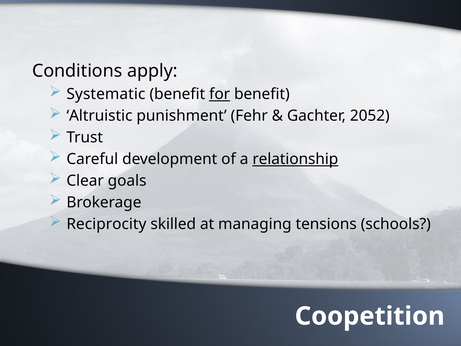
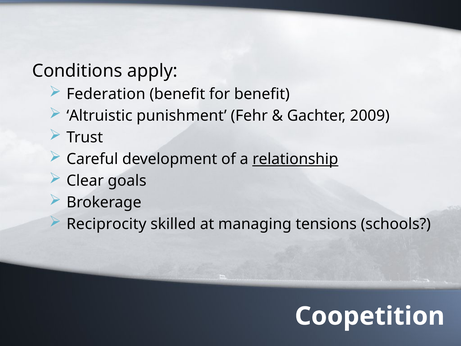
Systematic: Systematic -> Federation (106, 94)
for underline: present -> none (220, 94)
2052: 2052 -> 2009 (370, 116)
